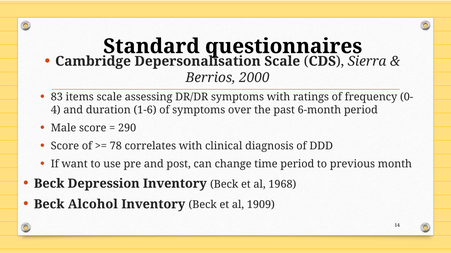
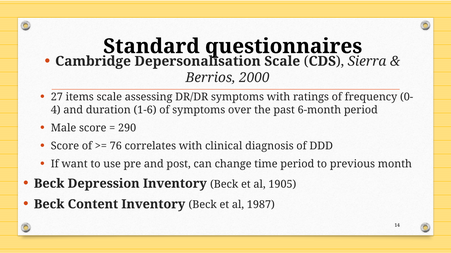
83: 83 -> 27 (57, 97)
78: 78 -> 76 (116, 146)
1968: 1968 -> 1905 (282, 185)
Alcohol: Alcohol -> Content (93, 205)
1909: 1909 -> 1987 (261, 205)
